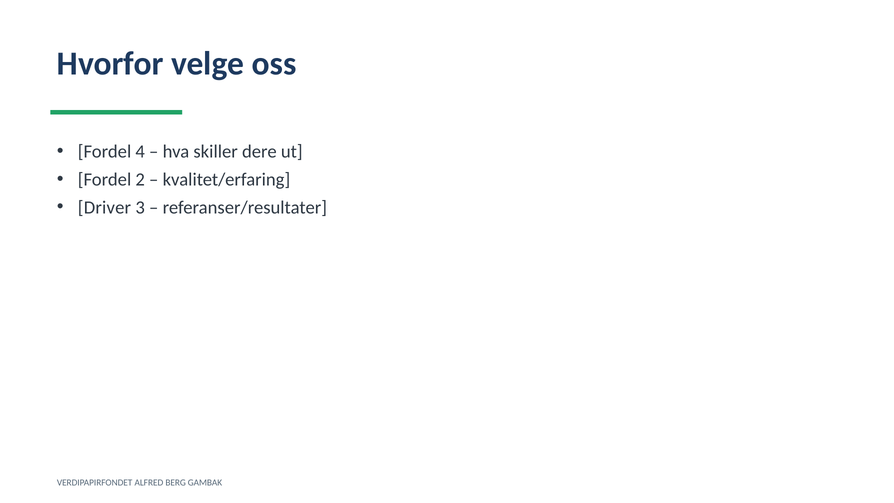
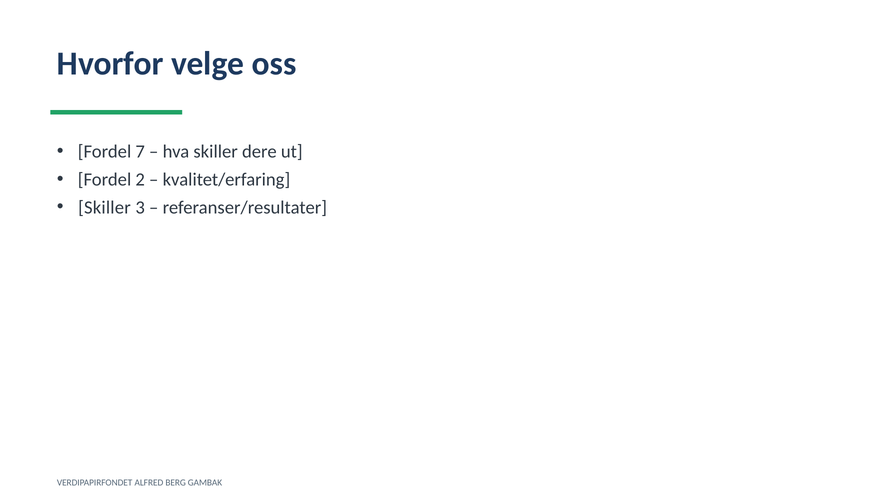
4: 4 -> 7 (140, 151)
Driver: Driver -> Skiller (104, 207)
